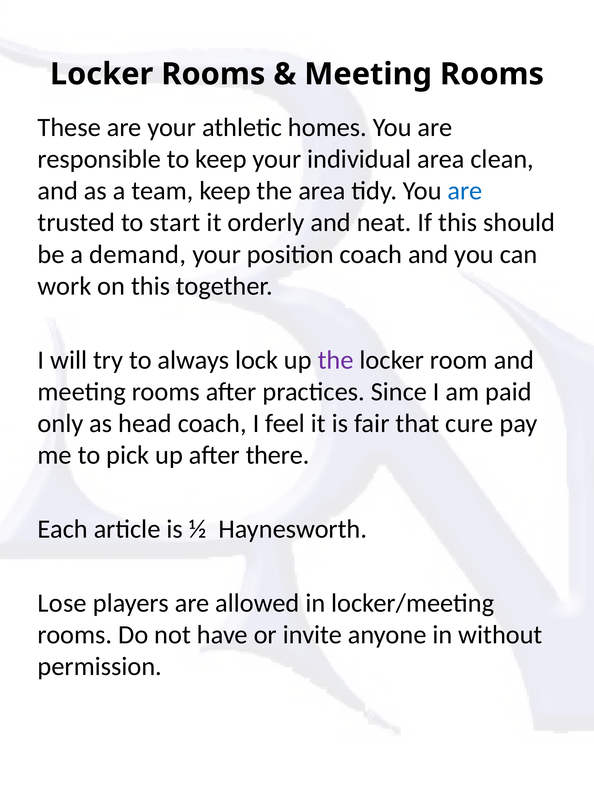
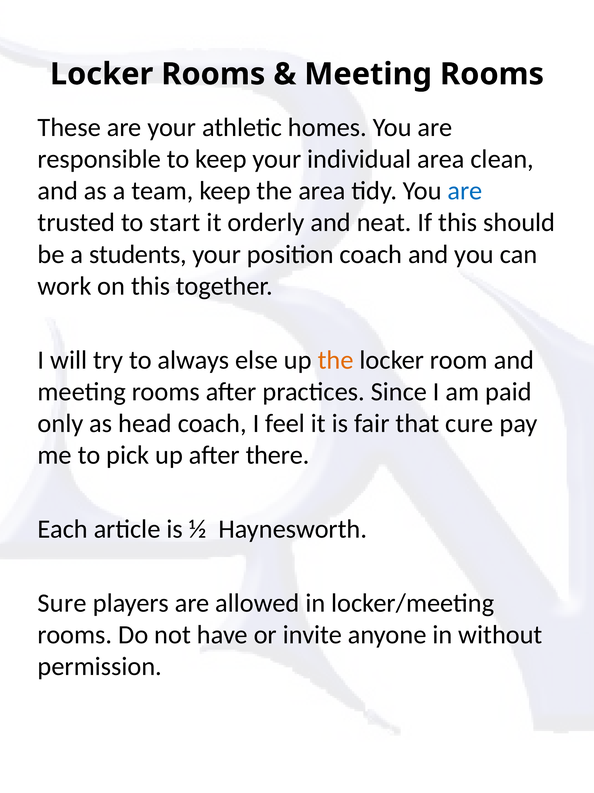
demand: demand -> students (138, 254)
lock: lock -> else (256, 360)
the colour: purple -> orange (336, 360)
Lose: Lose -> Sure (62, 602)
